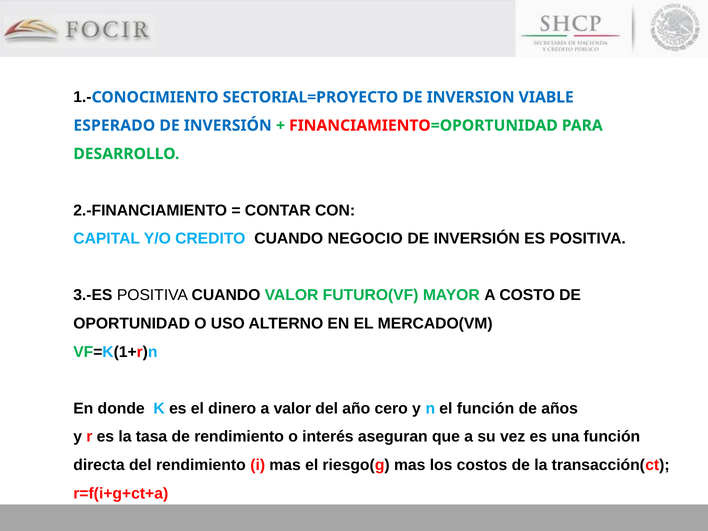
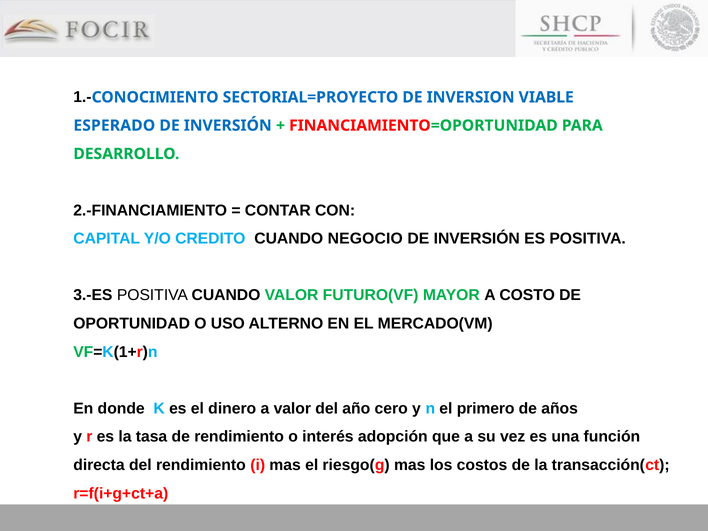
el función: función -> primero (486, 408)
aseguran: aseguran -> adopción (393, 437)
